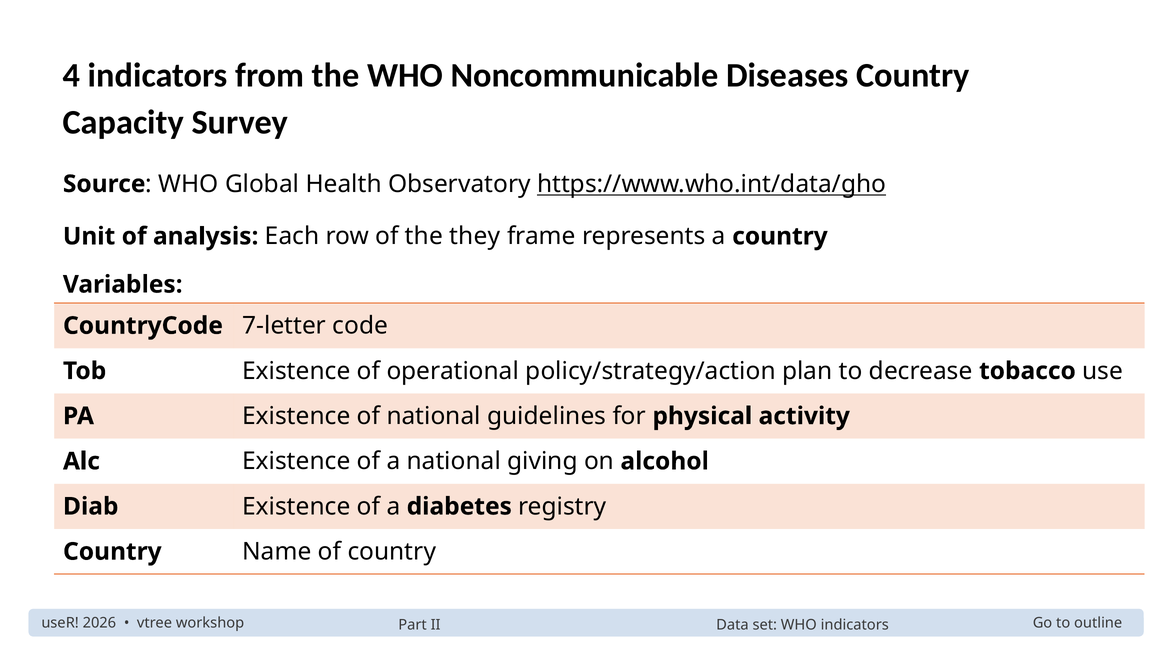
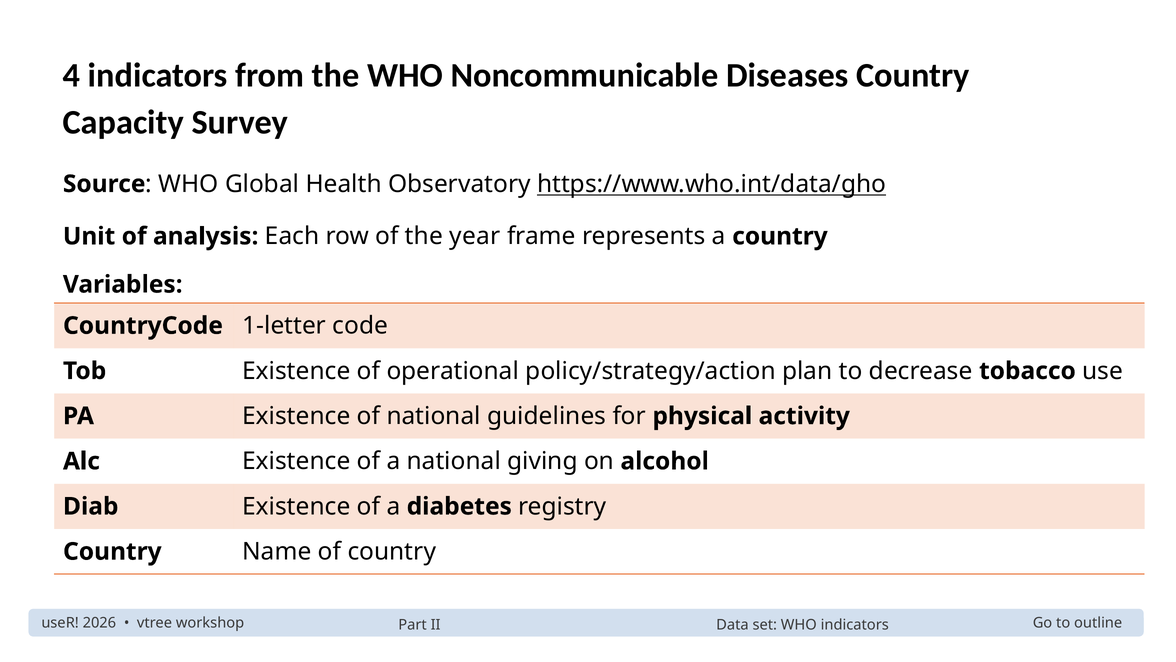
they: they -> year (475, 236)
7-letter: 7-letter -> 1-letter (284, 326)
